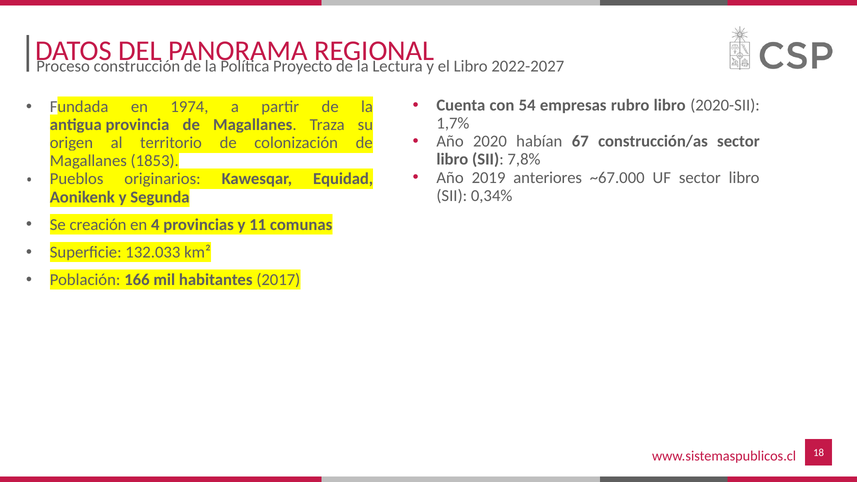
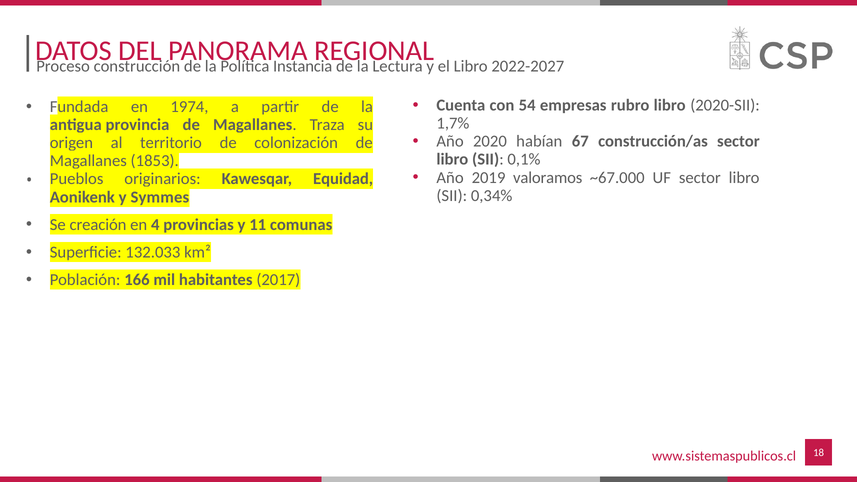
Proyecto: Proyecto -> Instancia (303, 66)
7,8%: 7,8% -> 0,1% (524, 159)
anteriores: anteriores -> valoramos (548, 178)
Segunda: Segunda -> Symmes (160, 197)
